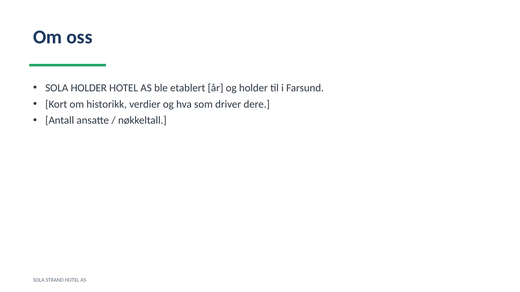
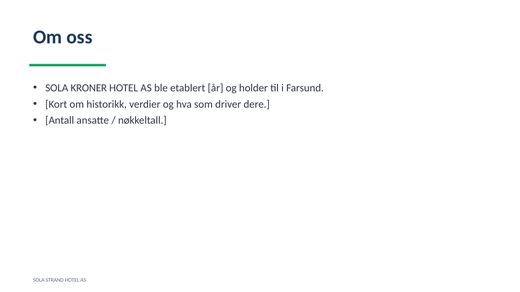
SOLA HOLDER: HOLDER -> KRONER (89, 88)
